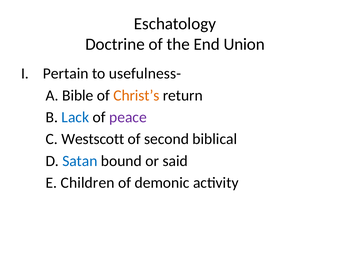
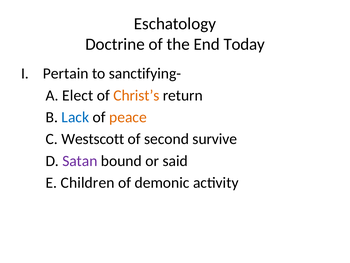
Union: Union -> Today (244, 44)
usefulness-: usefulness- -> sanctifying- (145, 73)
Bible: Bible -> Elect (78, 95)
peace colour: purple -> orange (128, 117)
biblical: biblical -> survive (215, 139)
Satan colour: blue -> purple (80, 161)
